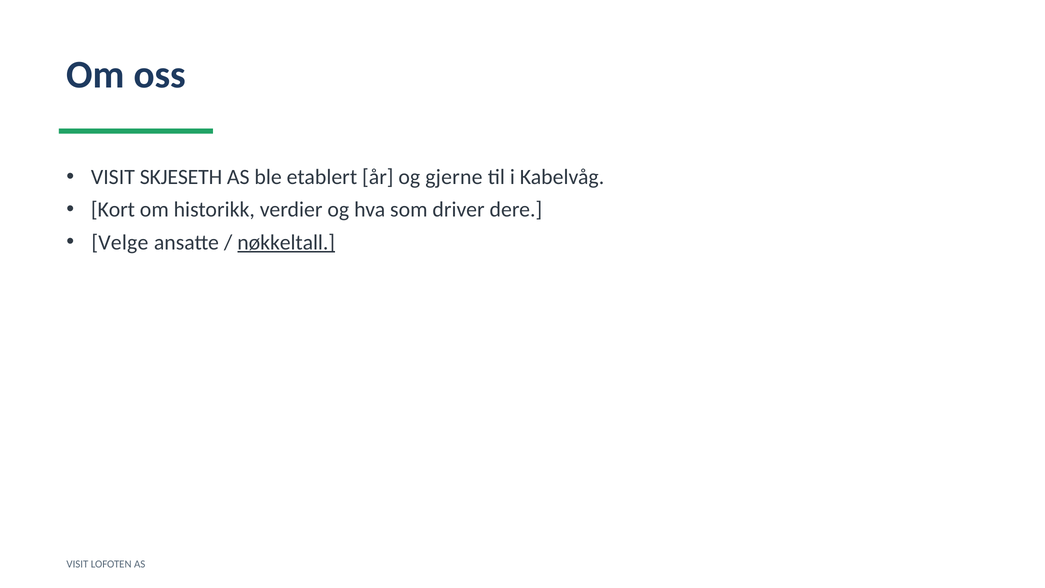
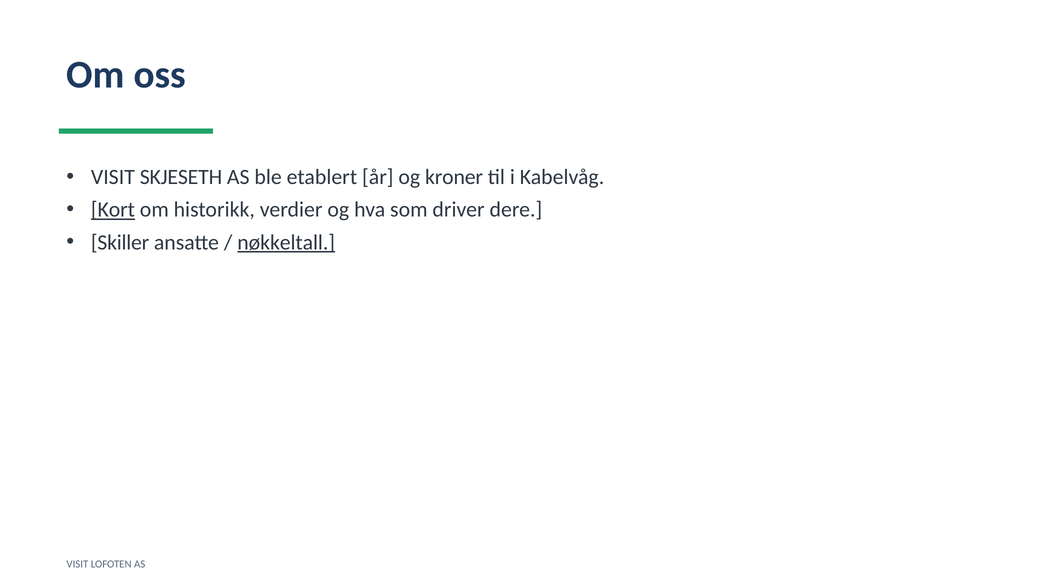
gjerne: gjerne -> kroner (454, 177)
Kort underline: none -> present (113, 210)
Velge: Velge -> Skiller (120, 242)
